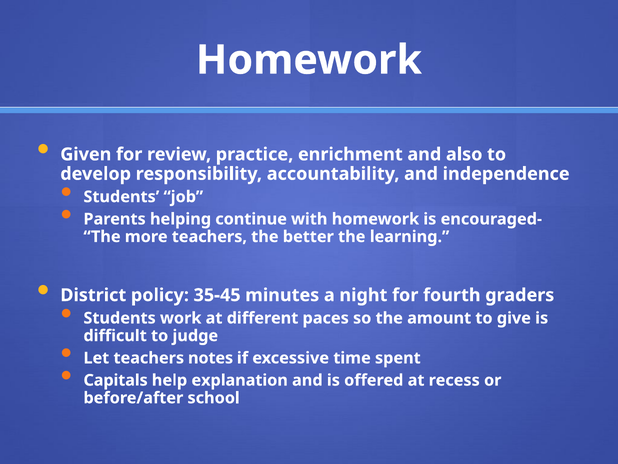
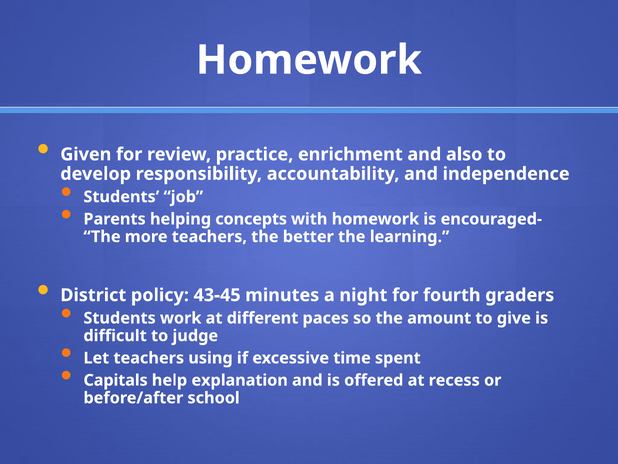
continue: continue -> concepts (251, 219)
35-45: 35-45 -> 43-45 (217, 295)
notes: notes -> using (211, 358)
